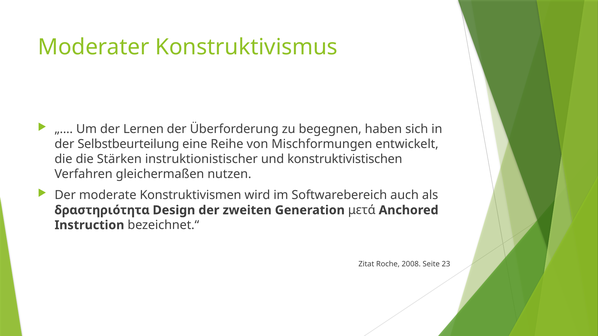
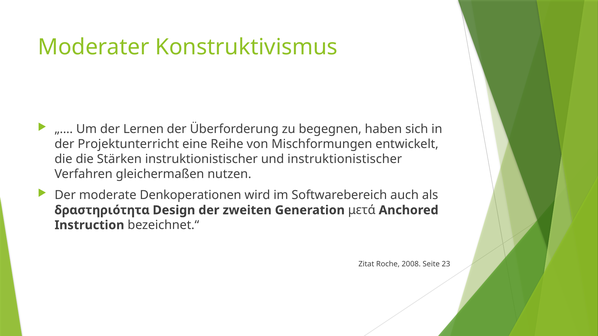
Selbstbeurteilung: Selbstbeurteilung -> Projektunterricht (128, 144)
und konstruktivistischen: konstruktivistischen -> instruktionistischer (345, 159)
Konstruktivismen: Konstruktivismen -> Denkoperationen (191, 195)
